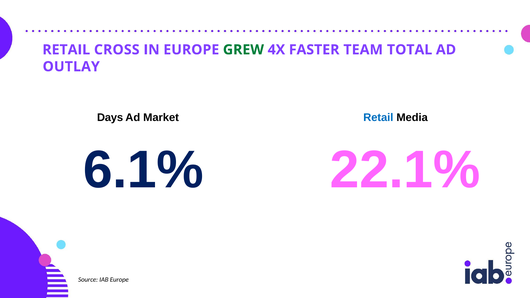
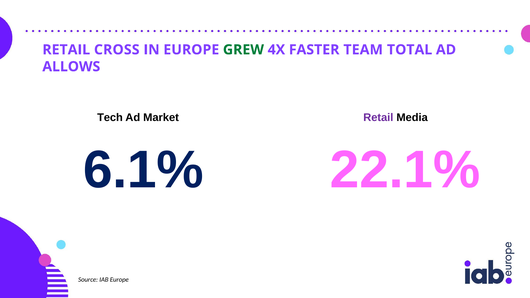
OUTLAY: OUTLAY -> ALLOWS (71, 67)
Days: Days -> Tech (110, 118)
Retail colour: blue -> purple (378, 118)
